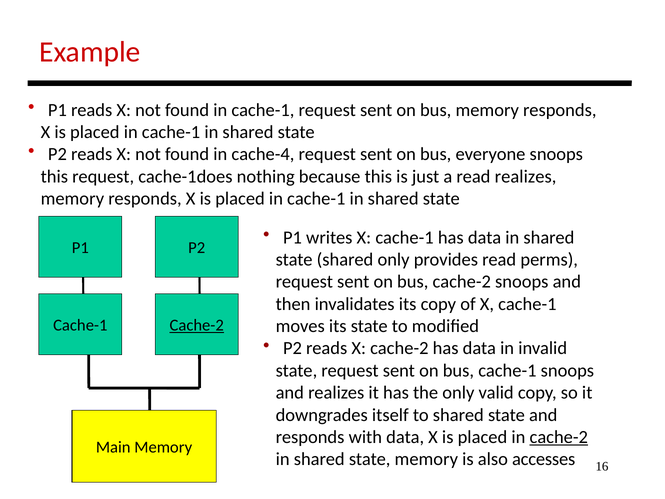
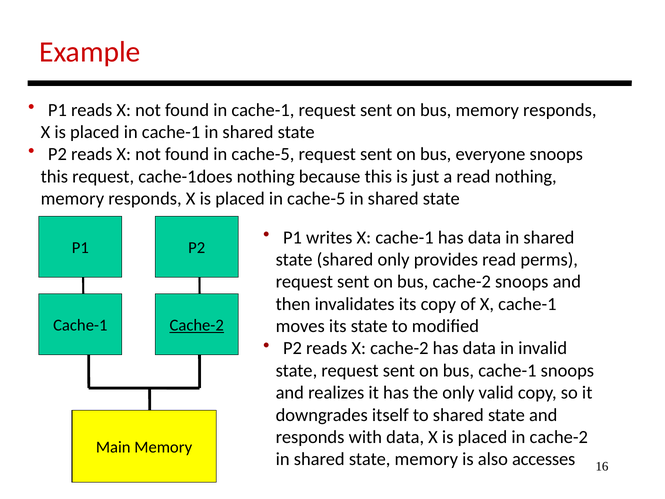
found in cache-4: cache-4 -> cache-5 (263, 154)
read realizes: realizes -> nothing (526, 176)
cache-1: cache-1 -> cache-5 (316, 199)
cache-2 underline: present -> none (559, 437)
